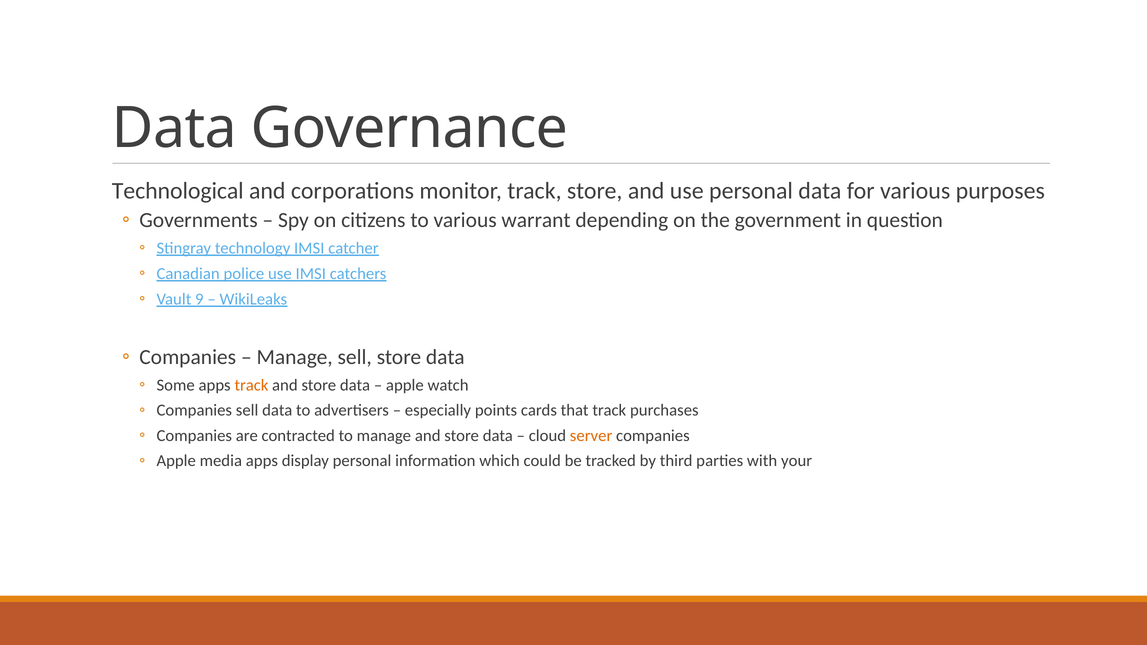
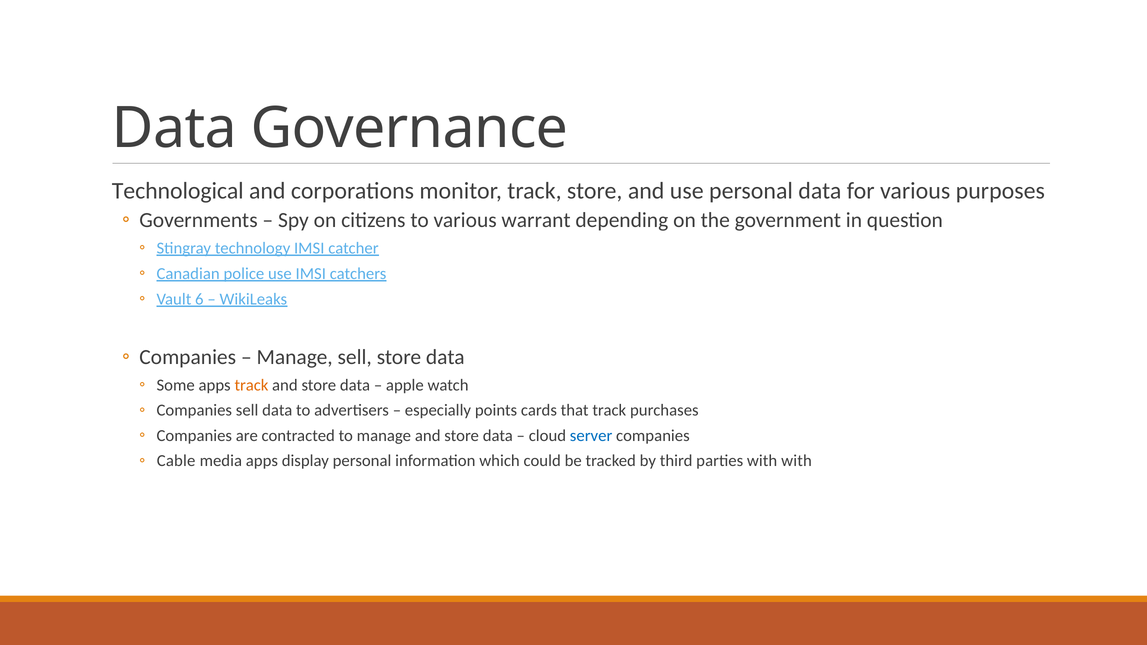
9: 9 -> 6 (199, 299)
server colour: orange -> blue (591, 436)
Apple: Apple -> Cable (176, 461)
with your: your -> with (797, 461)
